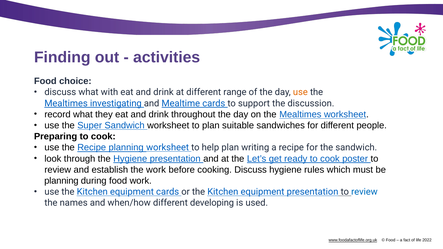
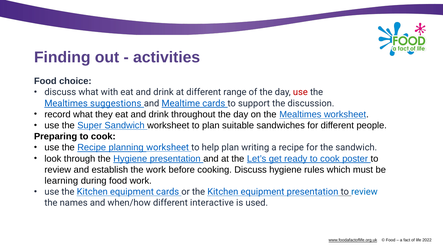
use colour: orange -> red (300, 92)
investigating: investigating -> suggestions (116, 103)
planning: planning -> learning (61, 181)
developing: developing -> interactive (212, 203)
